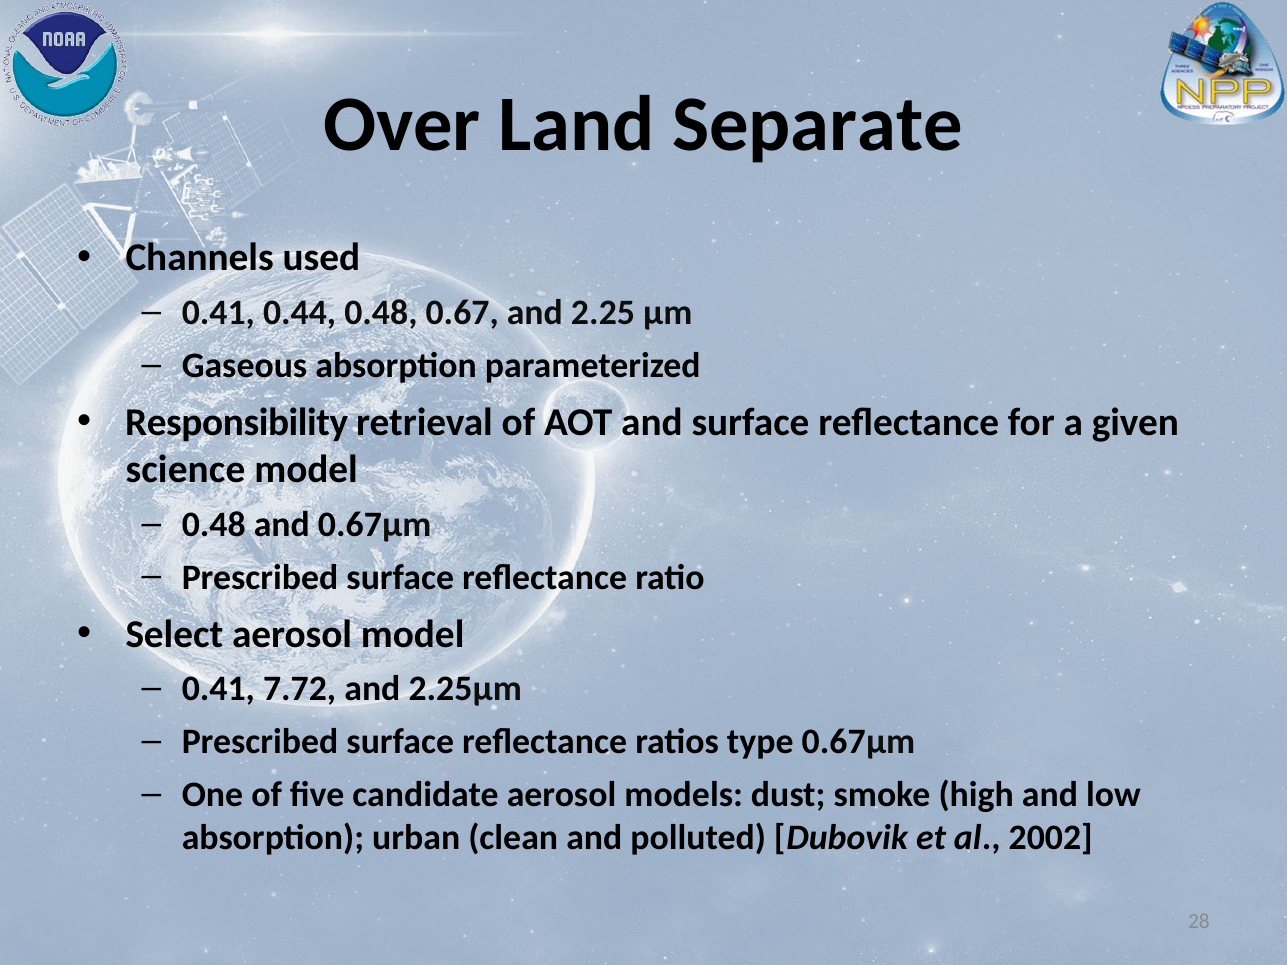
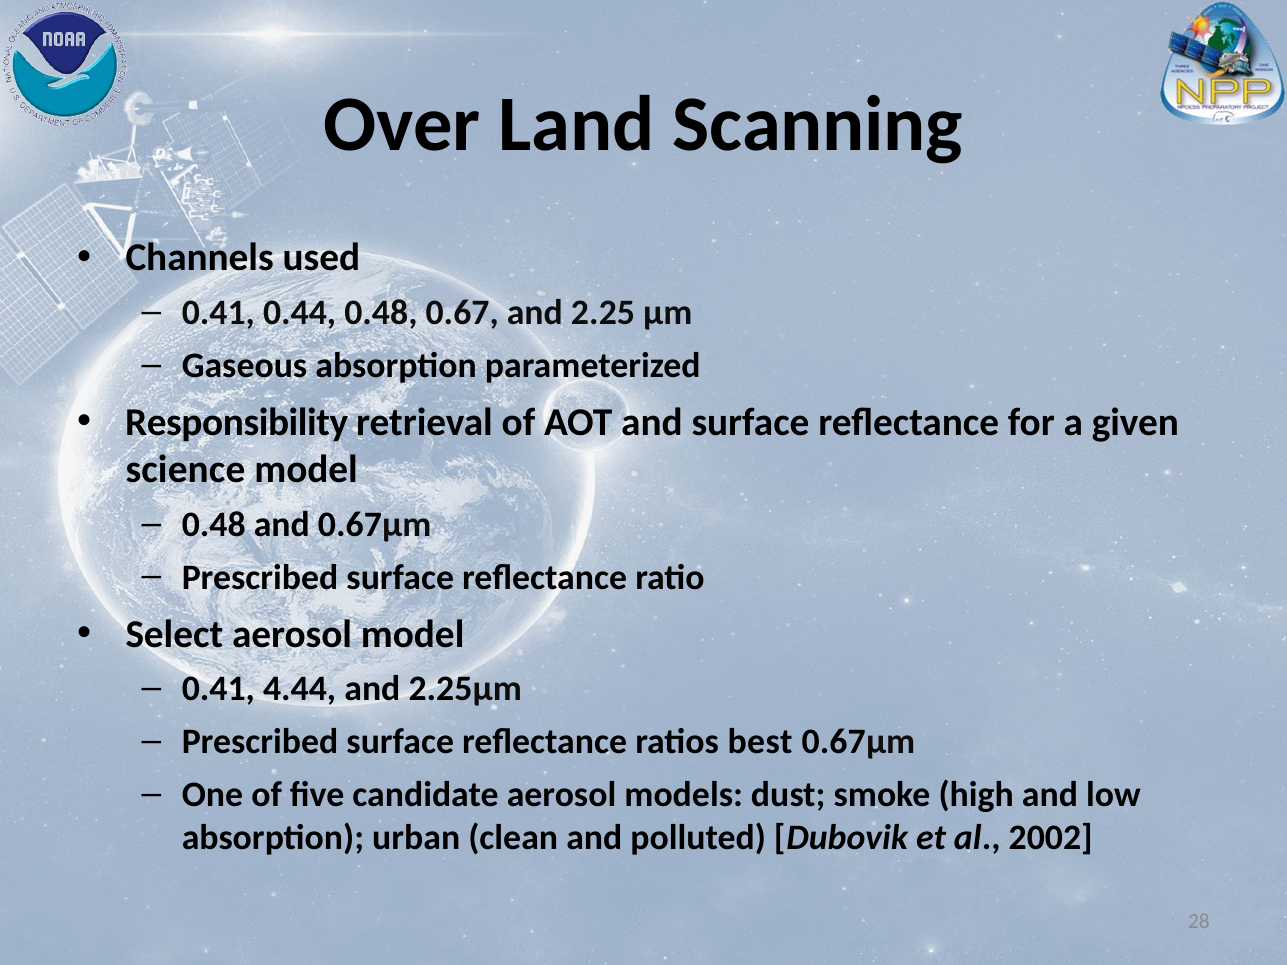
Separate: Separate -> Scanning (818, 125)
7.72: 7.72 -> 4.44 (300, 689)
type: type -> best (760, 742)
